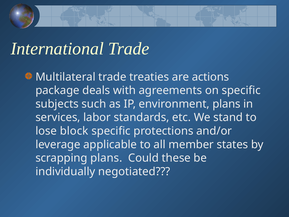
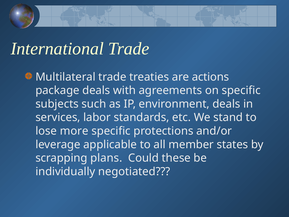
environment plans: plans -> deals (226, 104)
block: block -> more (74, 131)
